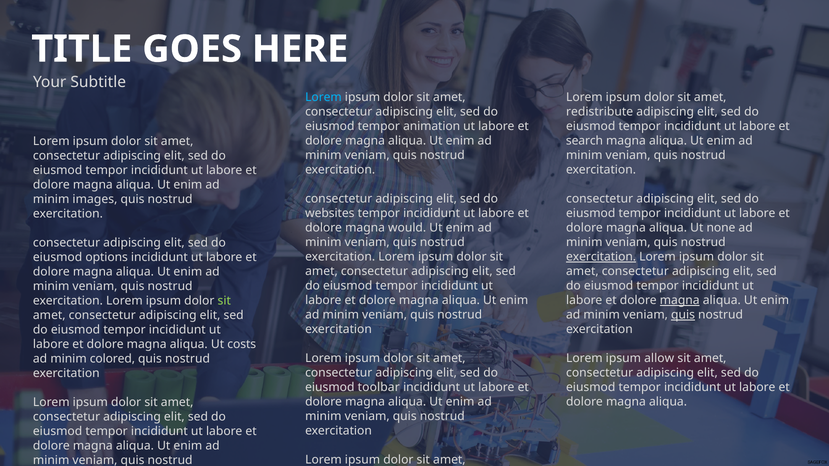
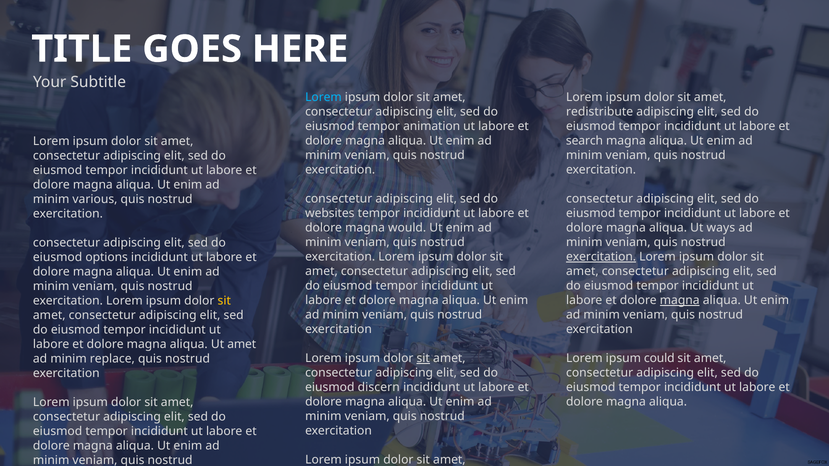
images: images -> various (95, 199)
none: none -> ways (721, 228)
sit colour: light green -> yellow (224, 301)
quis underline: present -> none (683, 315)
Ut costs: costs -> amet (242, 344)
sit underline: none -> present (423, 358)
allow: allow -> could (659, 358)
colored: colored -> replace (112, 359)
toolbar: toolbar -> discern (379, 388)
